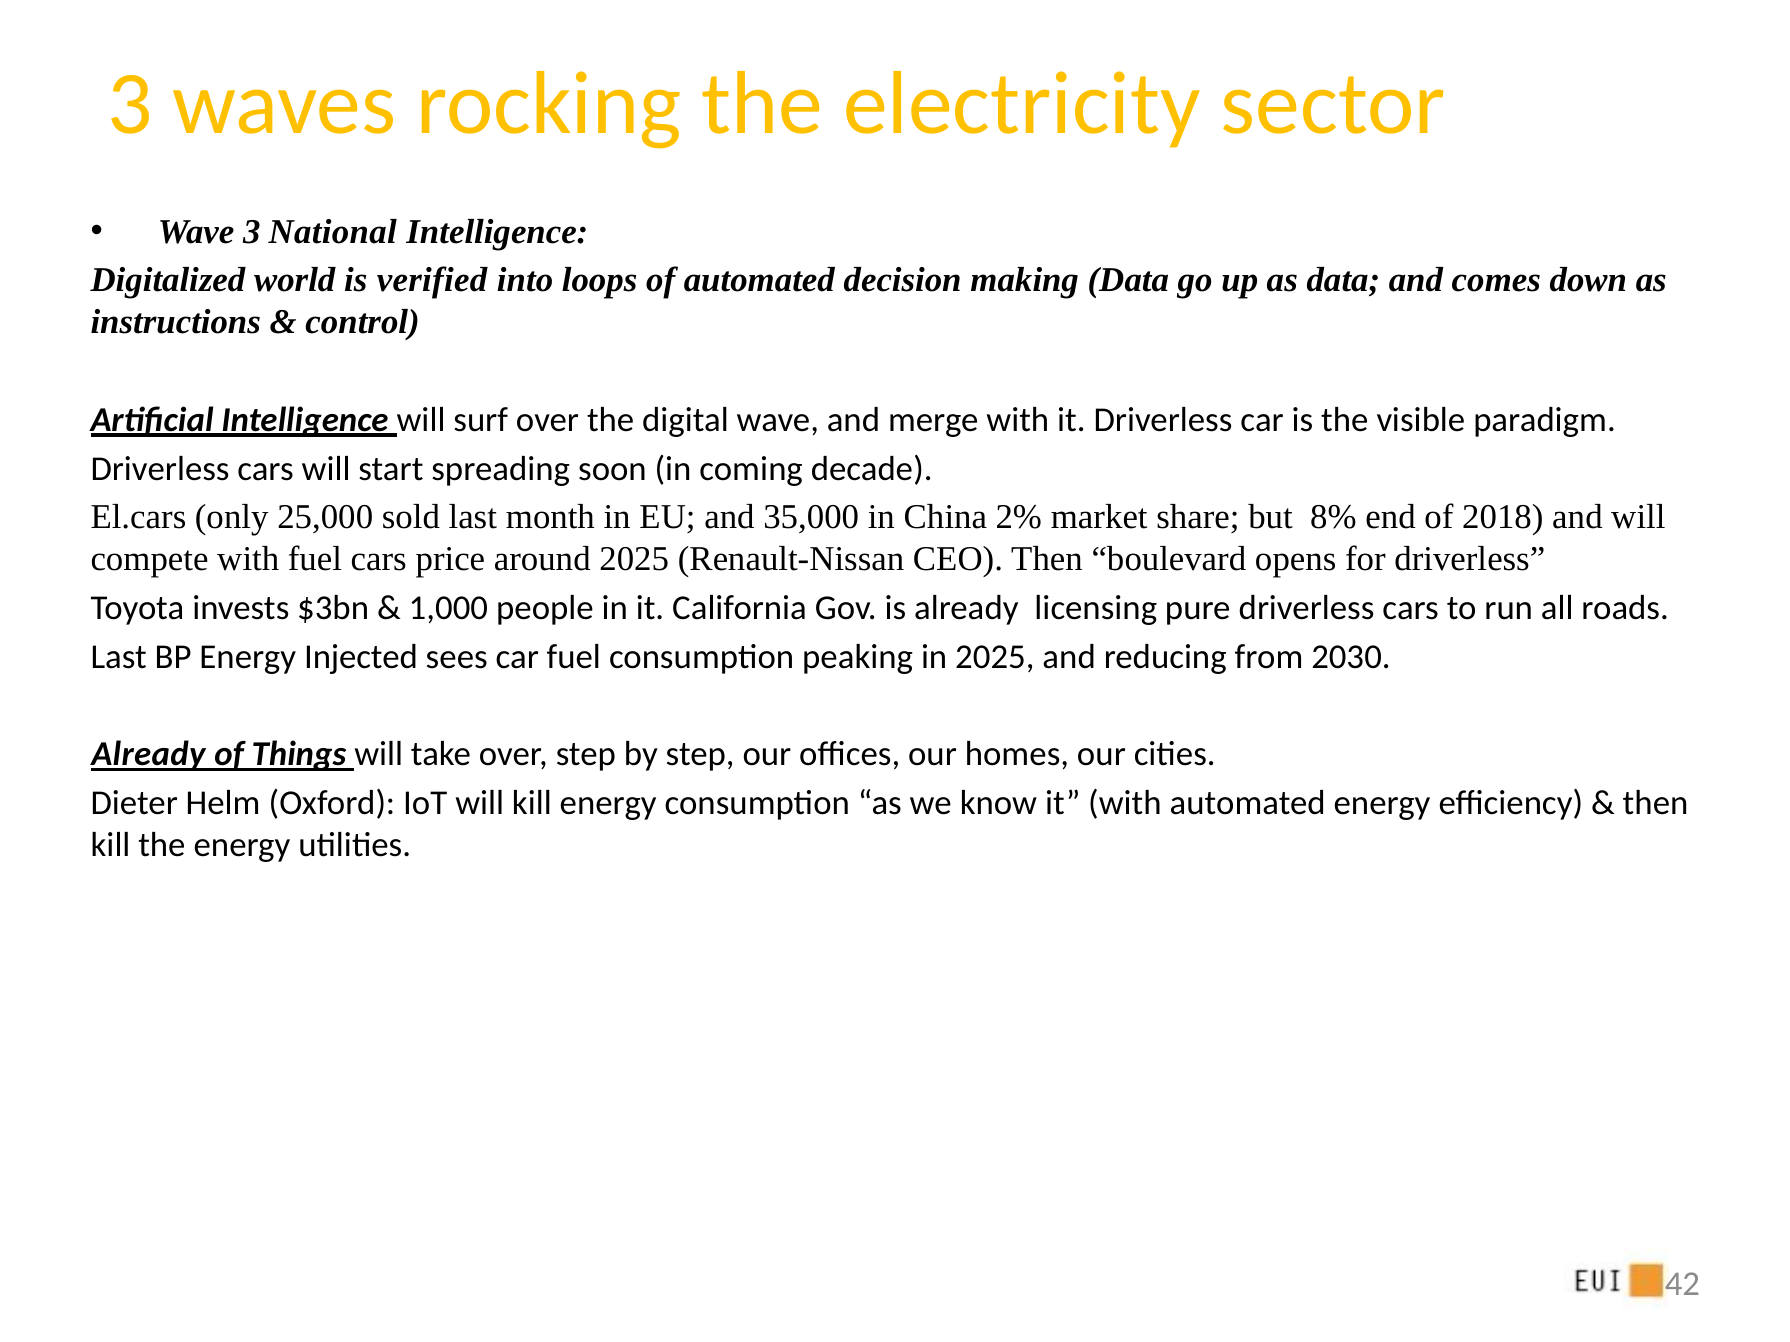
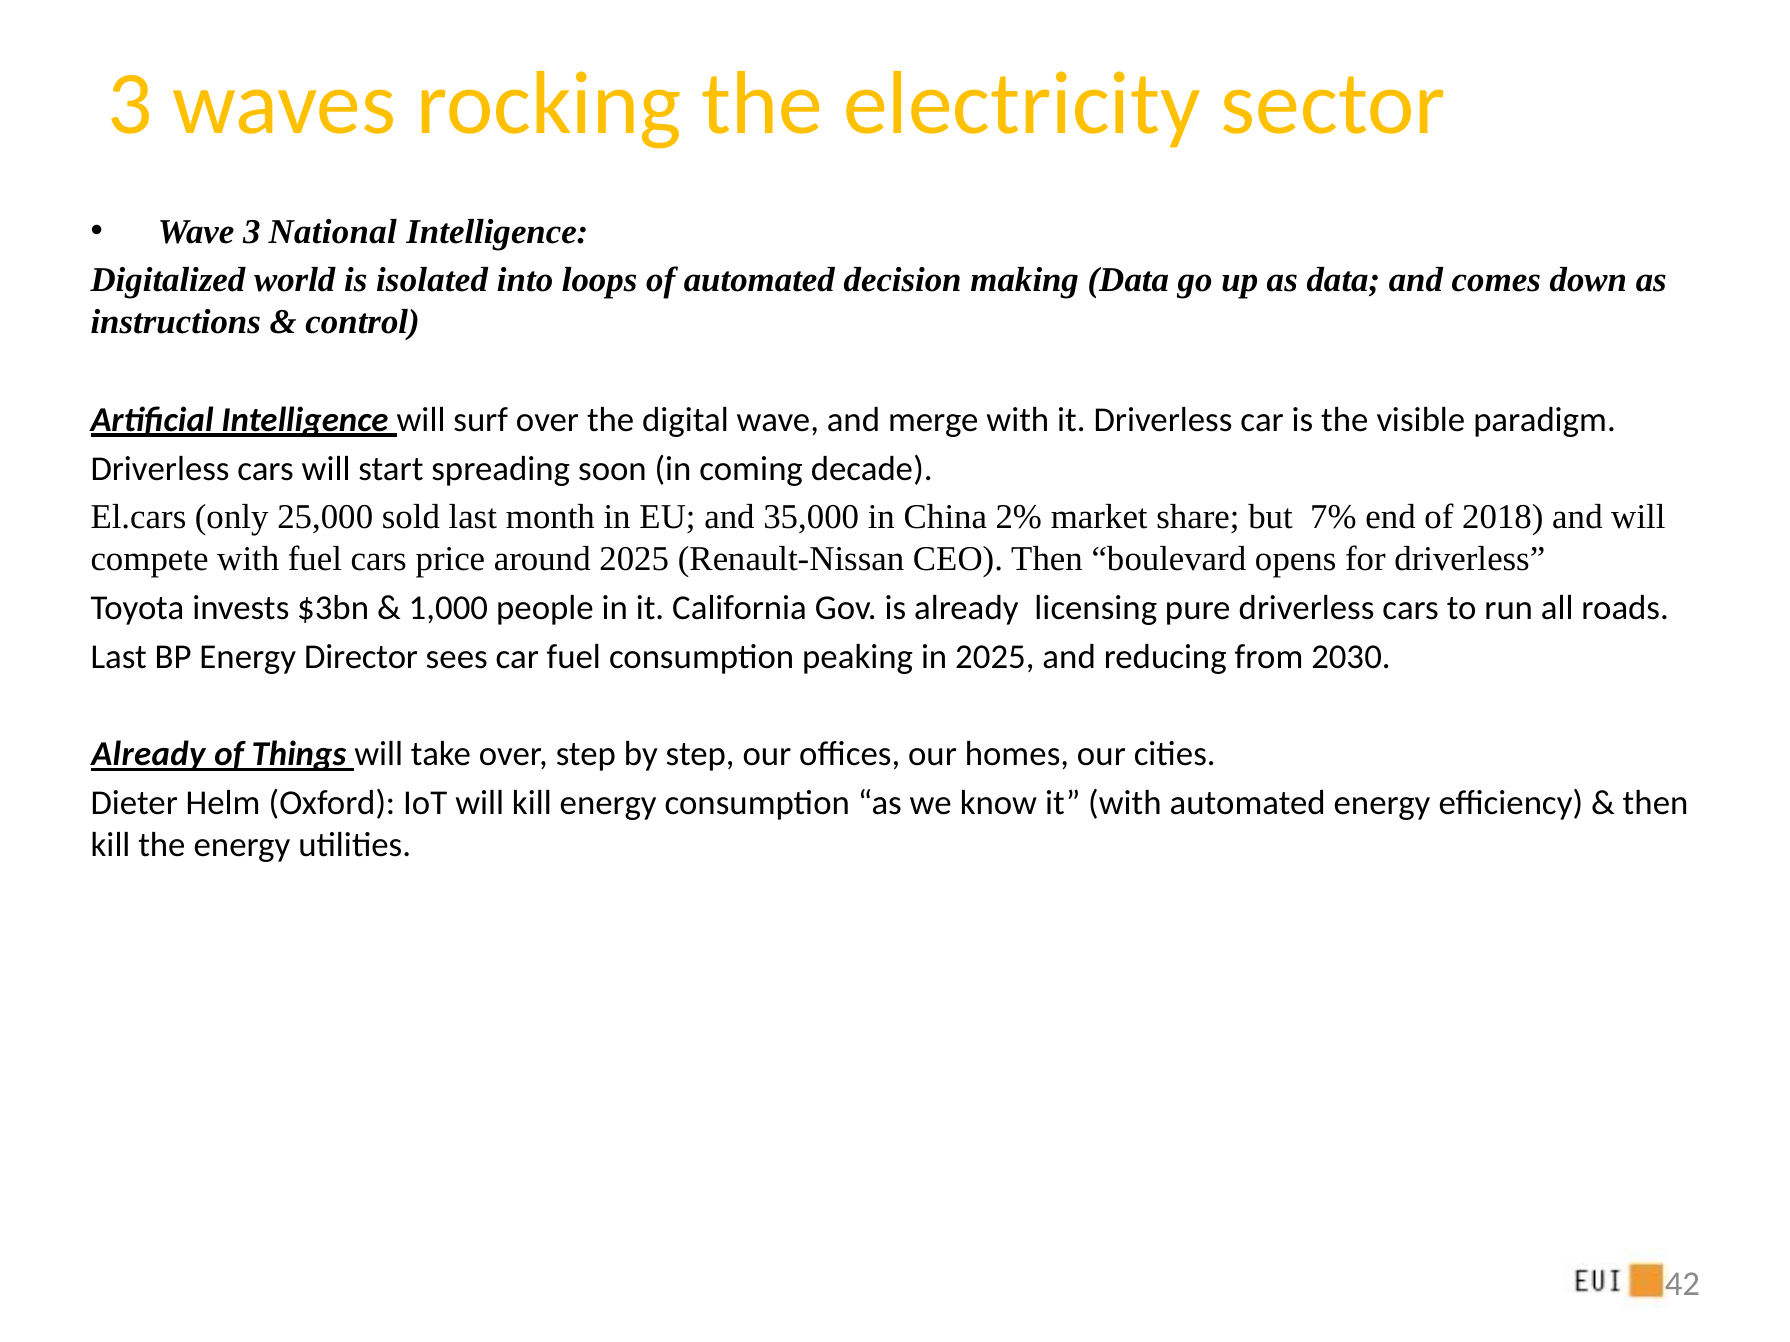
verified: verified -> isolated (432, 281)
8%: 8% -> 7% (1333, 517)
Injected: Injected -> Director (361, 657)
